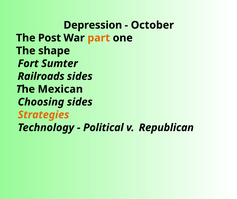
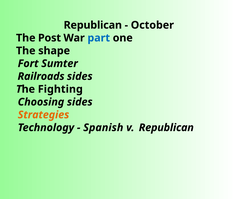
Depression: Depression -> Republican (93, 25)
part colour: orange -> blue (99, 38)
Mexican: Mexican -> Fighting (60, 89)
Political: Political -> Spanish (103, 127)
